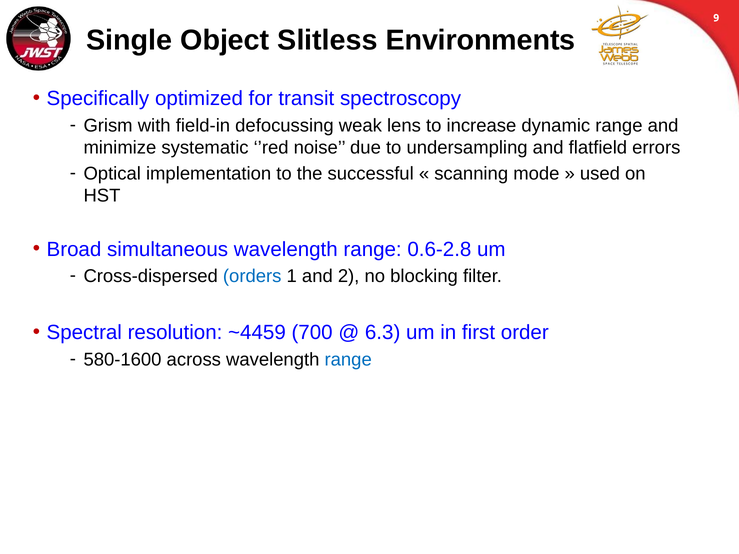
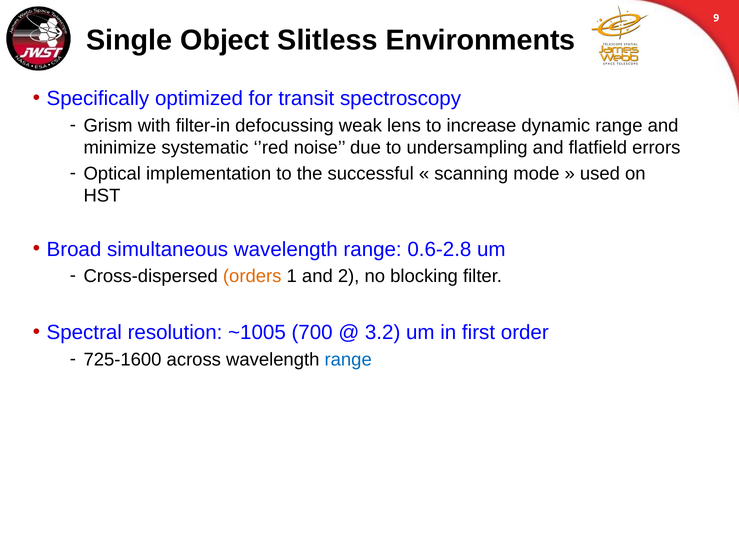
field-in: field-in -> filter-in (203, 126)
orders colour: blue -> orange (252, 276)
~4459: ~4459 -> ~1005 (257, 333)
6.3: 6.3 -> 3.2 (383, 333)
580-1600: 580-1600 -> 725-1600 (123, 360)
